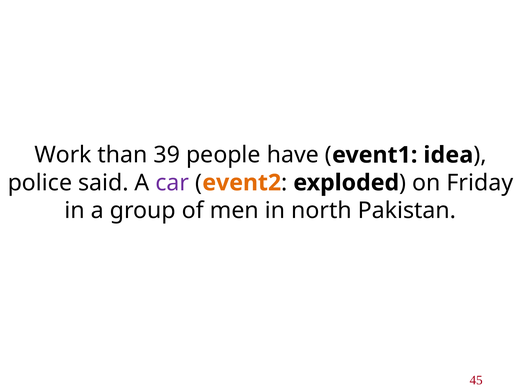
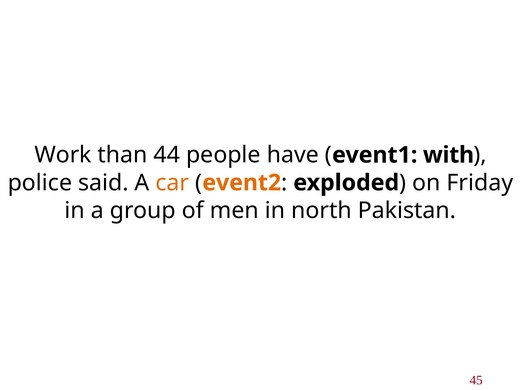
39: 39 -> 44 (167, 155)
idea: idea -> with (449, 155)
car colour: purple -> orange (172, 183)
